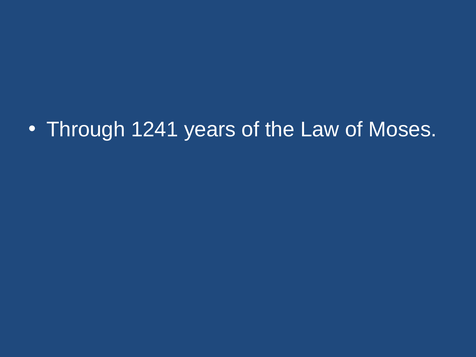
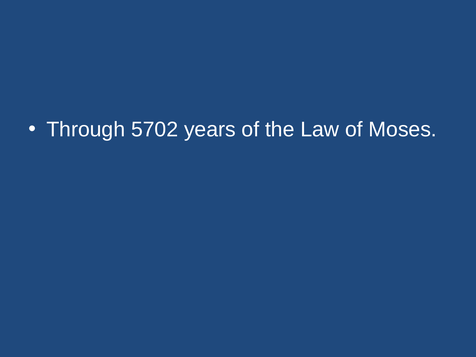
1241: 1241 -> 5702 (155, 129)
